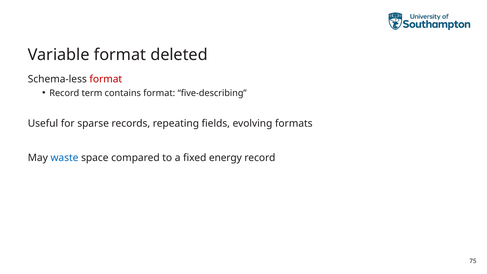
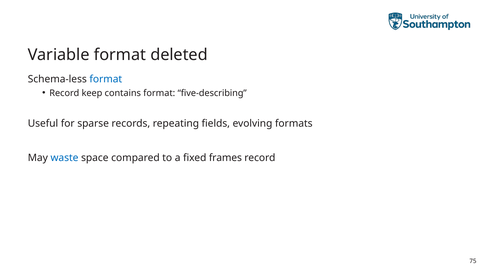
format colour: red -> blue (106, 79)
term: term -> keep (92, 93)
energy: energy -> frames (225, 158)
